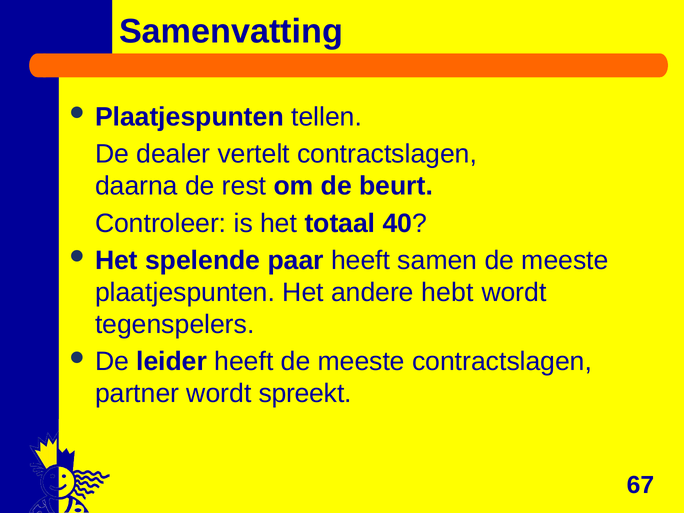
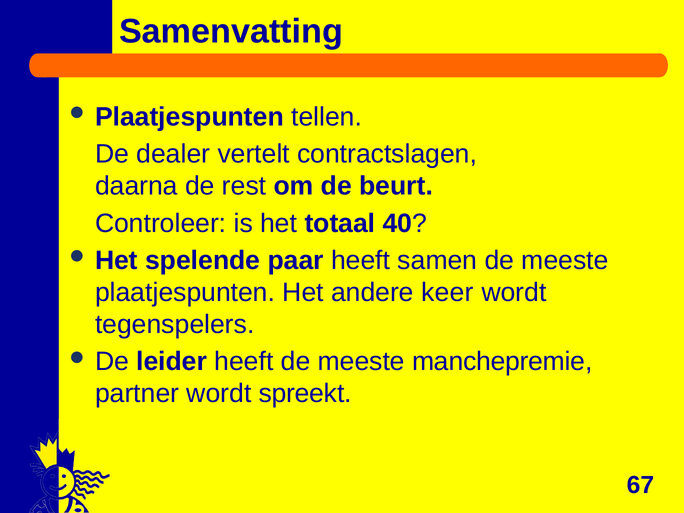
hebt: hebt -> keer (447, 292)
meeste contractslagen: contractslagen -> manchepremie (502, 362)
